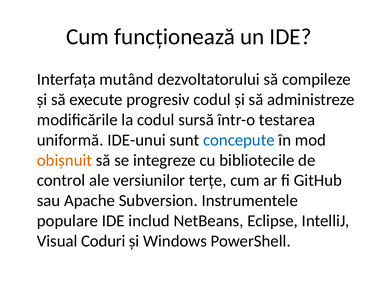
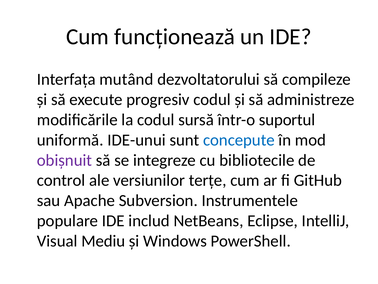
testarea: testarea -> suportul (287, 120)
obișnuit colour: orange -> purple (64, 160)
Coduri: Coduri -> Mediu (103, 241)
